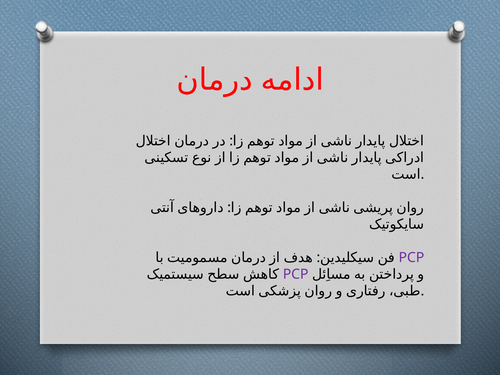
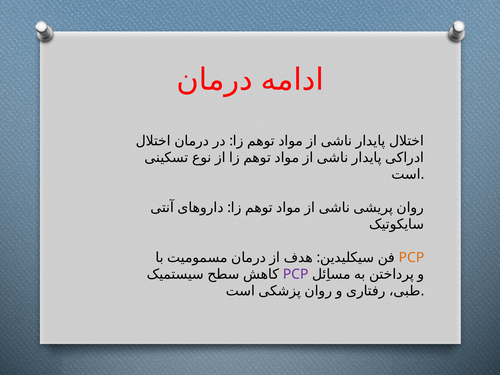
PCP colour: purple -> orange (411, 258)
